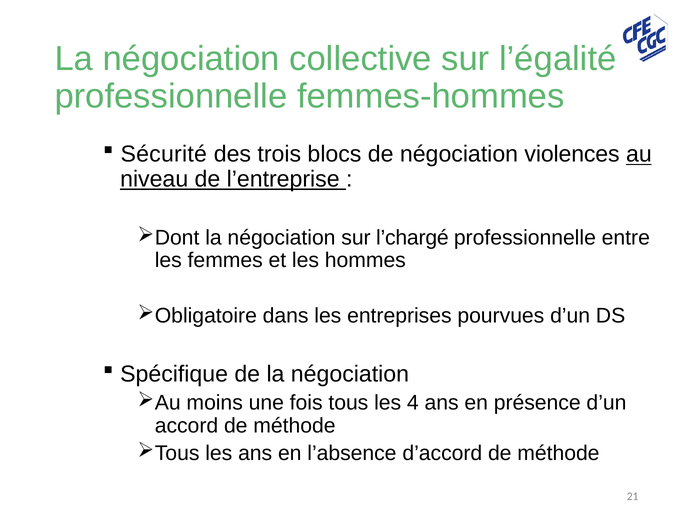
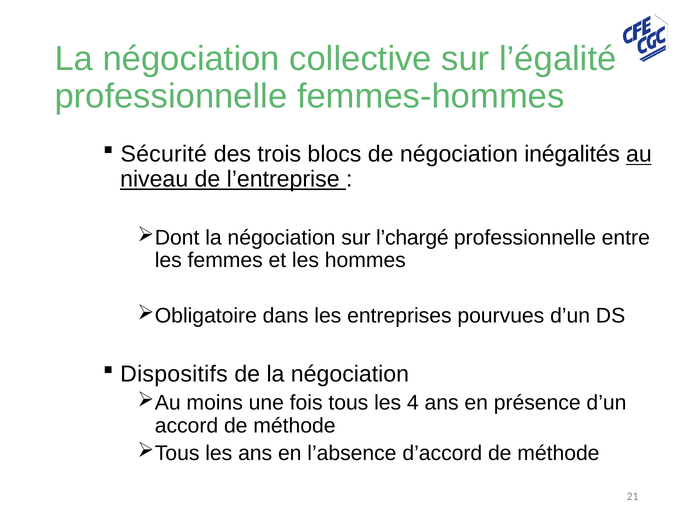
violences: violences -> inégalités (572, 154)
Spécifique: Spécifique -> Dispositifs (174, 374)
